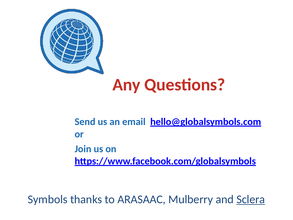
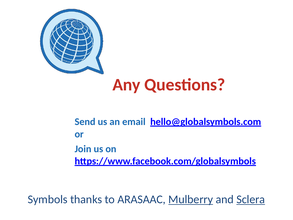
Mulberry underline: none -> present (191, 199)
